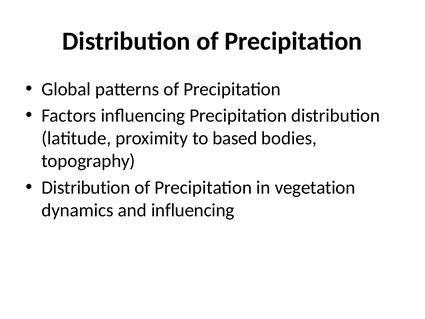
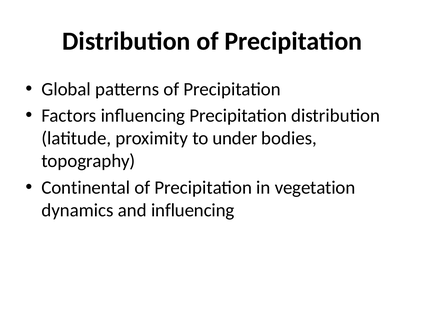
based: based -> under (235, 138)
Distribution: Distribution -> Continental (86, 187)
